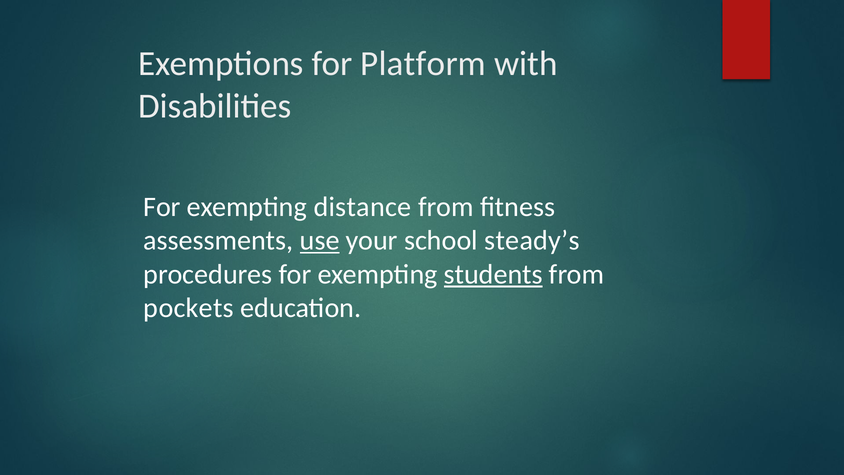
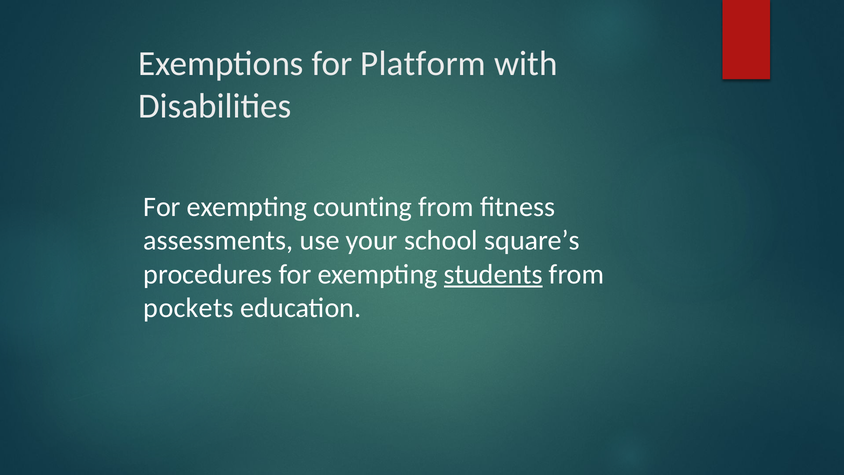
distance: distance -> counting (363, 207)
use underline: present -> none (320, 240)
steady’s: steady’s -> square’s (532, 240)
